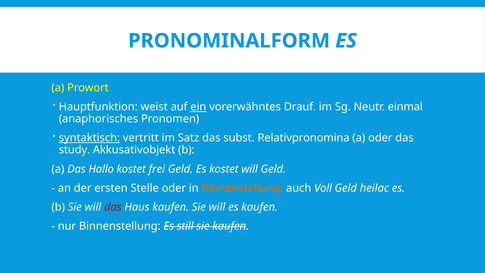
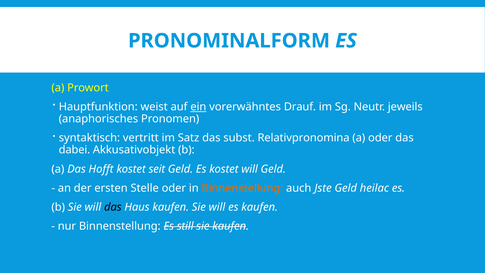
einmal: einmal -> jeweils (405, 107)
syntaktisch underline: present -> none (89, 138)
study: study -> dabei (74, 150)
Hallo: Hallo -> Hofft (101, 169)
frei: frei -> seit (157, 169)
Voll: Voll -> Jste (323, 188)
das colour: red -> black (113, 207)
